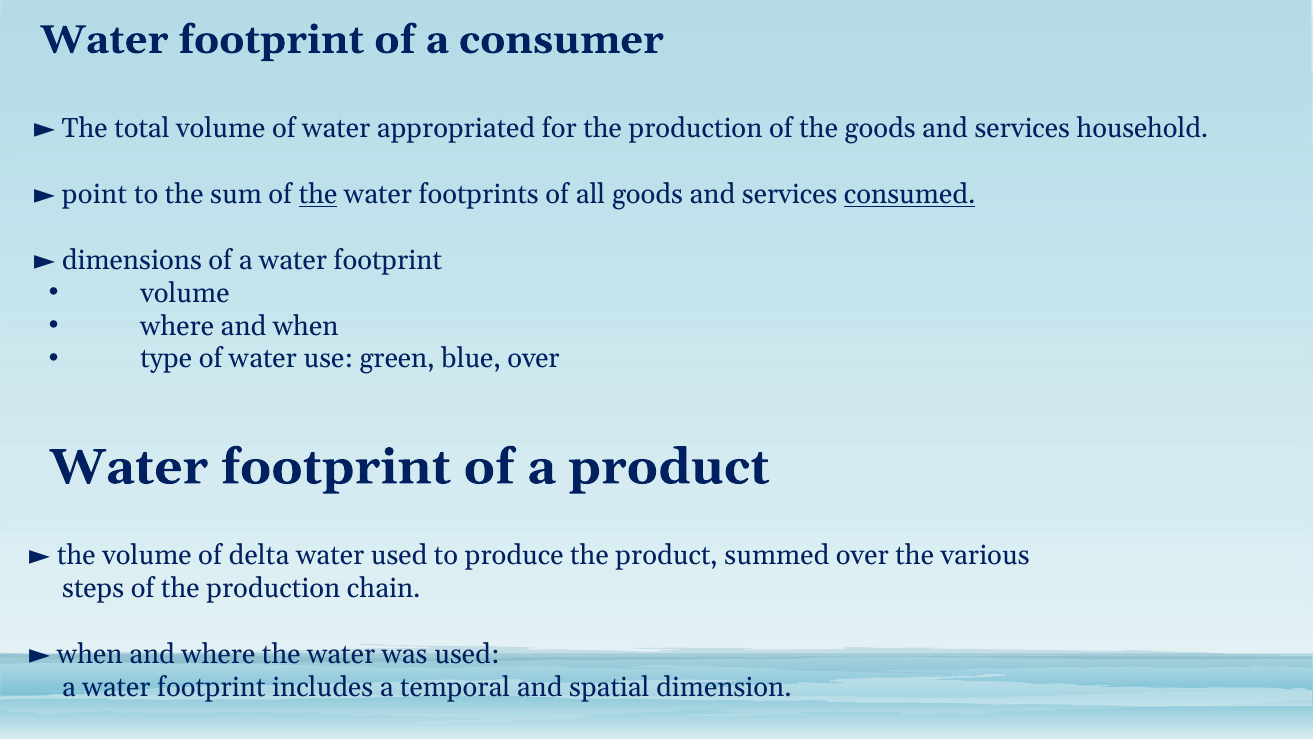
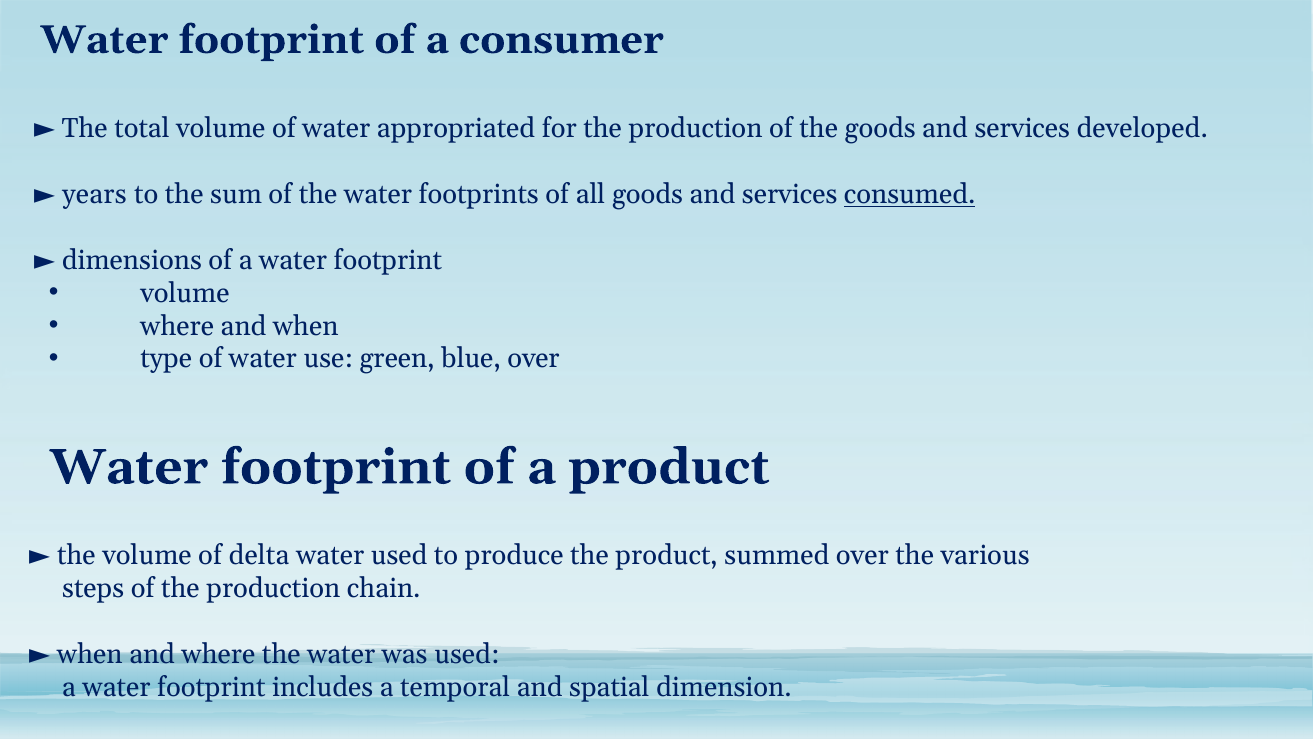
household: household -> developed (1142, 129)
point: point -> years (94, 194)
the underline: present -> none (318, 194)
